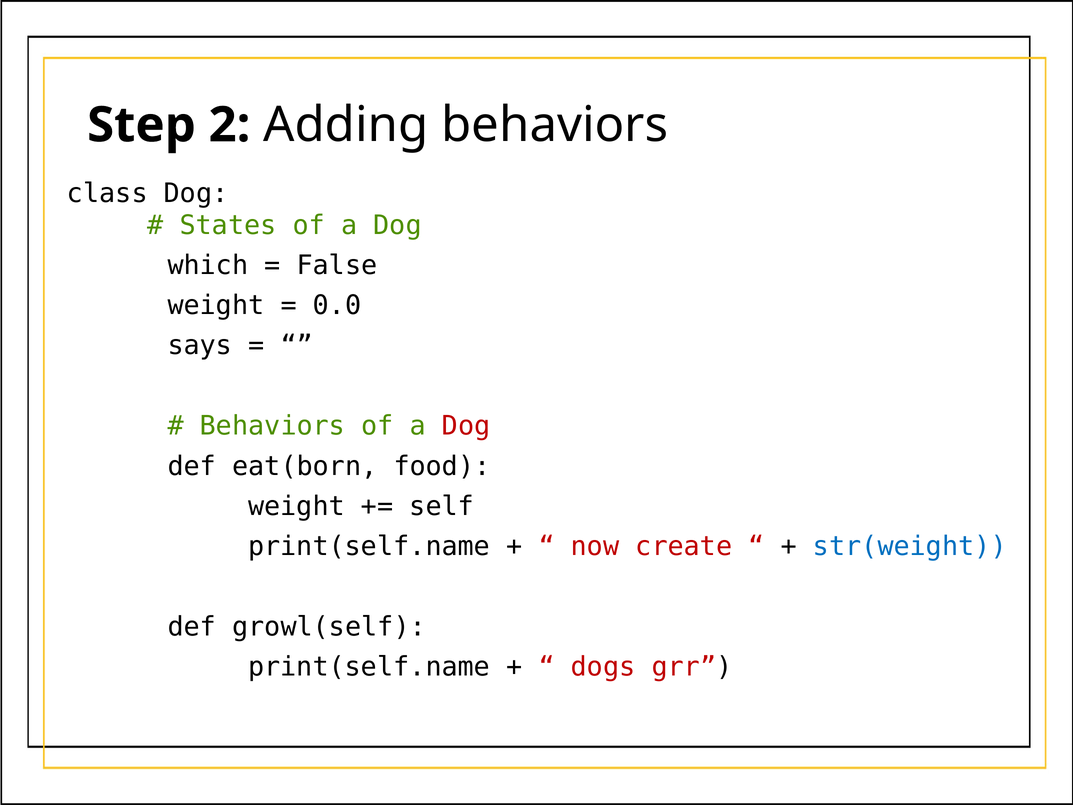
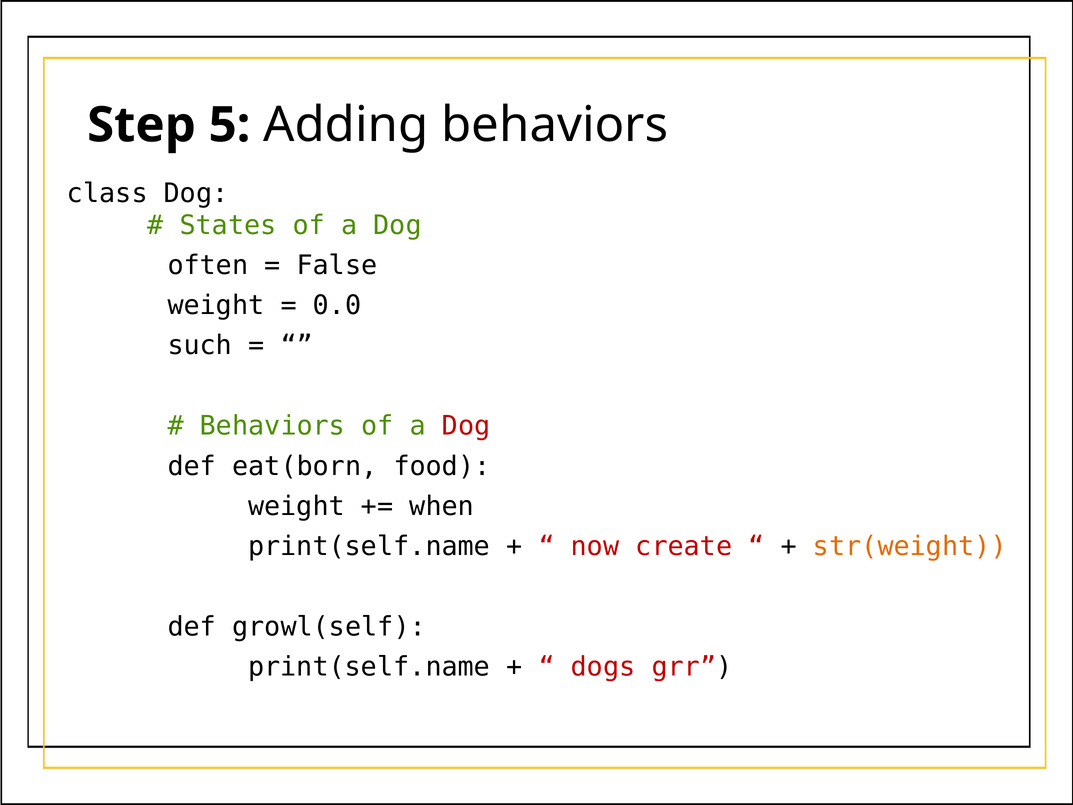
2: 2 -> 5 (230, 125)
which: which -> often (208, 265)
says: says -> such (200, 346)
self: self -> when (442, 506)
str(weight colour: blue -> orange (910, 546)
